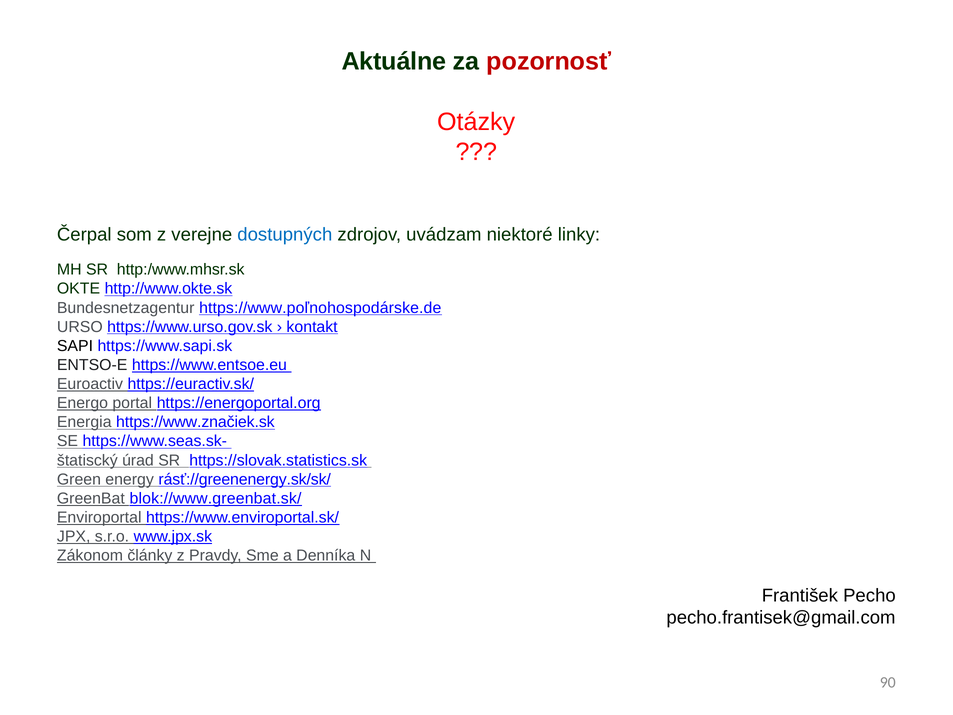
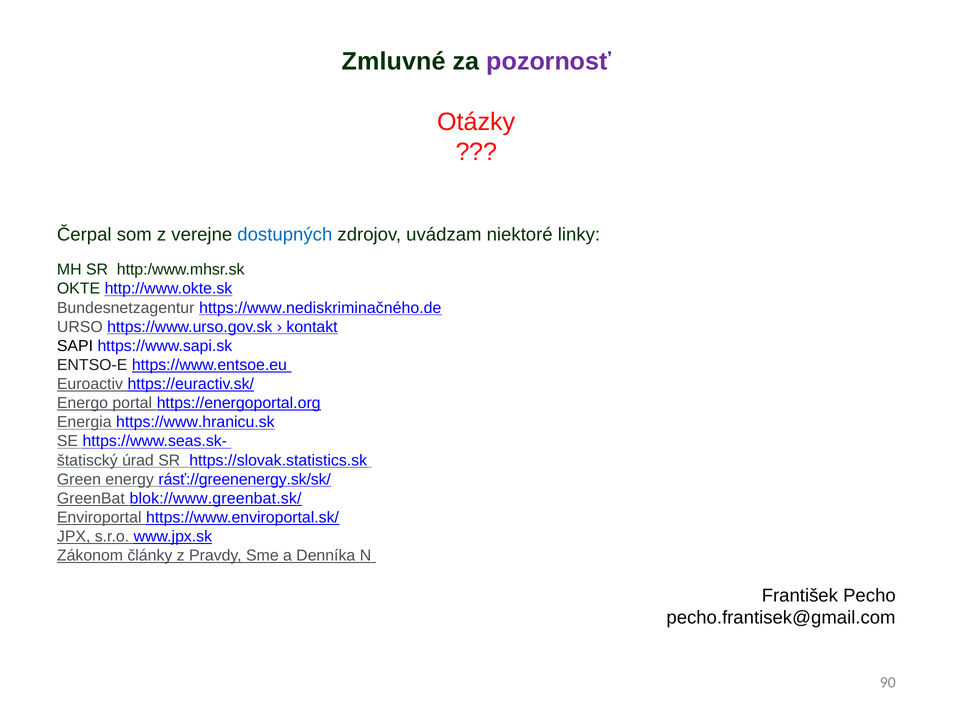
Aktuálne: Aktuálne -> Zmluvné (394, 61)
pozornosť colour: red -> purple (549, 61)
https://www.poľnohospodárske.de: https://www.poľnohospodárske.de -> https://www.nediskriminačného.de (320, 308)
https://www.značiek.sk: https://www.značiek.sk -> https://www.hranicu.sk (195, 422)
